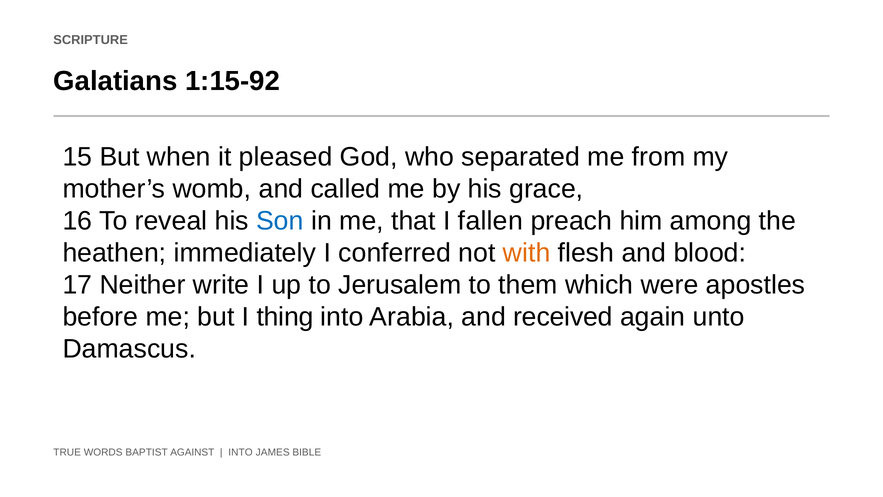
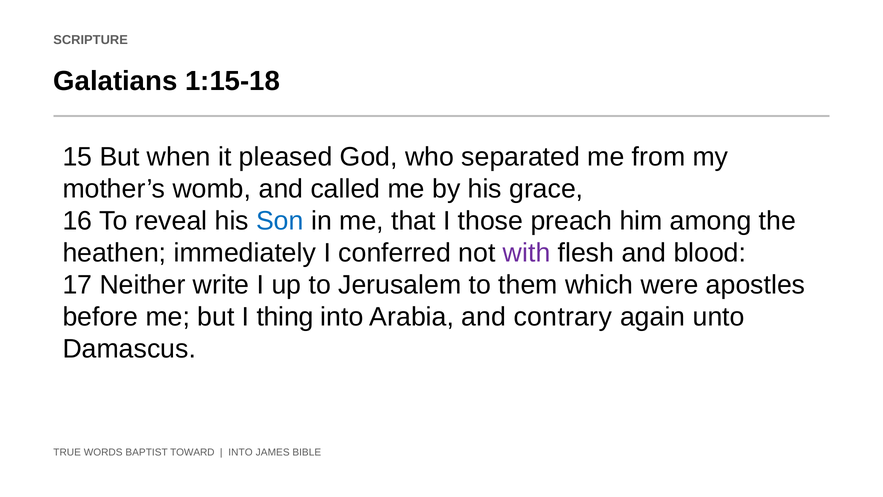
1:15-92: 1:15-92 -> 1:15-18 (233, 81)
fallen: fallen -> those (491, 221)
with colour: orange -> purple (527, 253)
received: received -> contrary (563, 317)
AGAINST: AGAINST -> TOWARD (192, 452)
